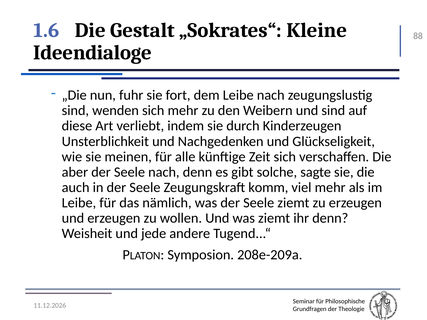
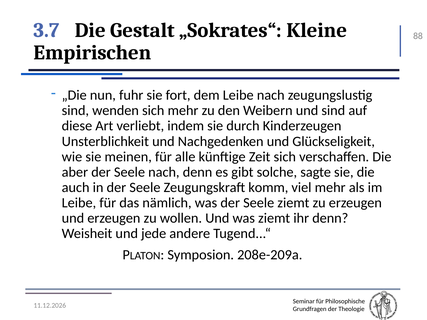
1.6: 1.6 -> 3.7 (46, 30)
Ideendialoge: Ideendialoge -> Empirischen (93, 53)
